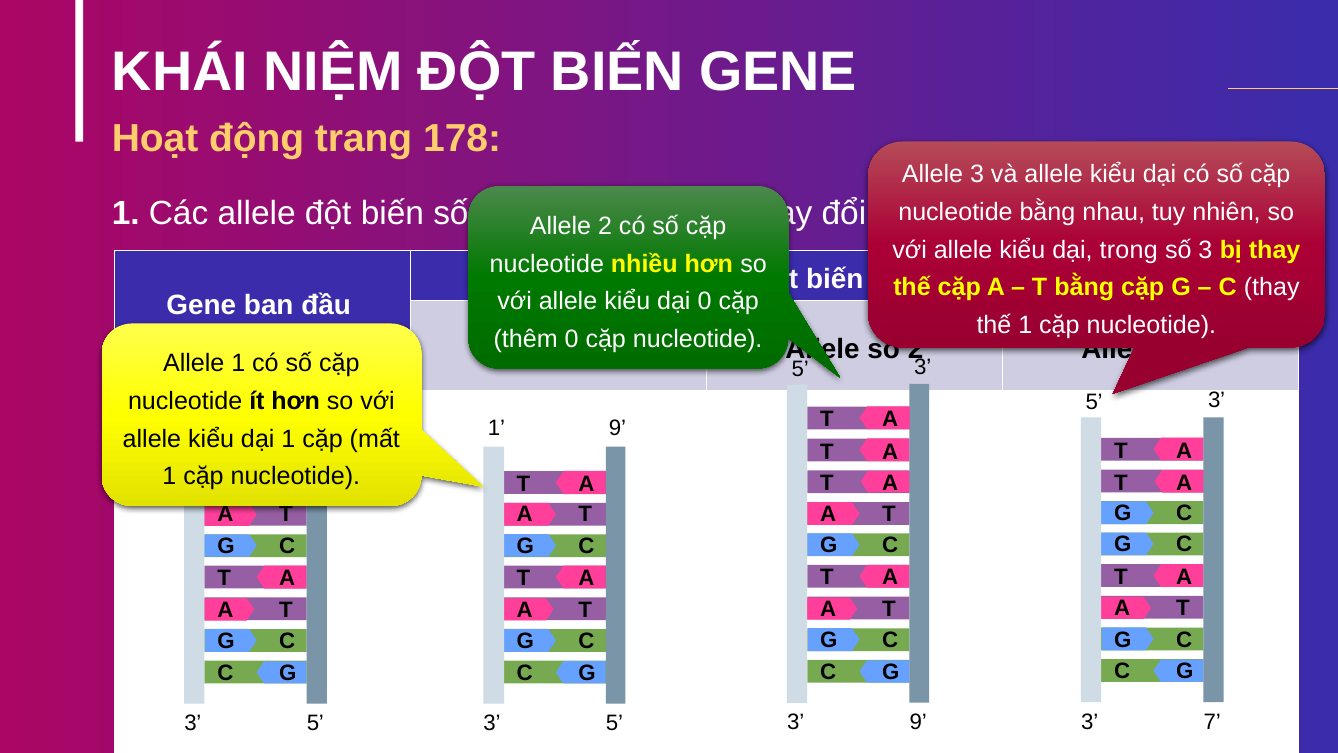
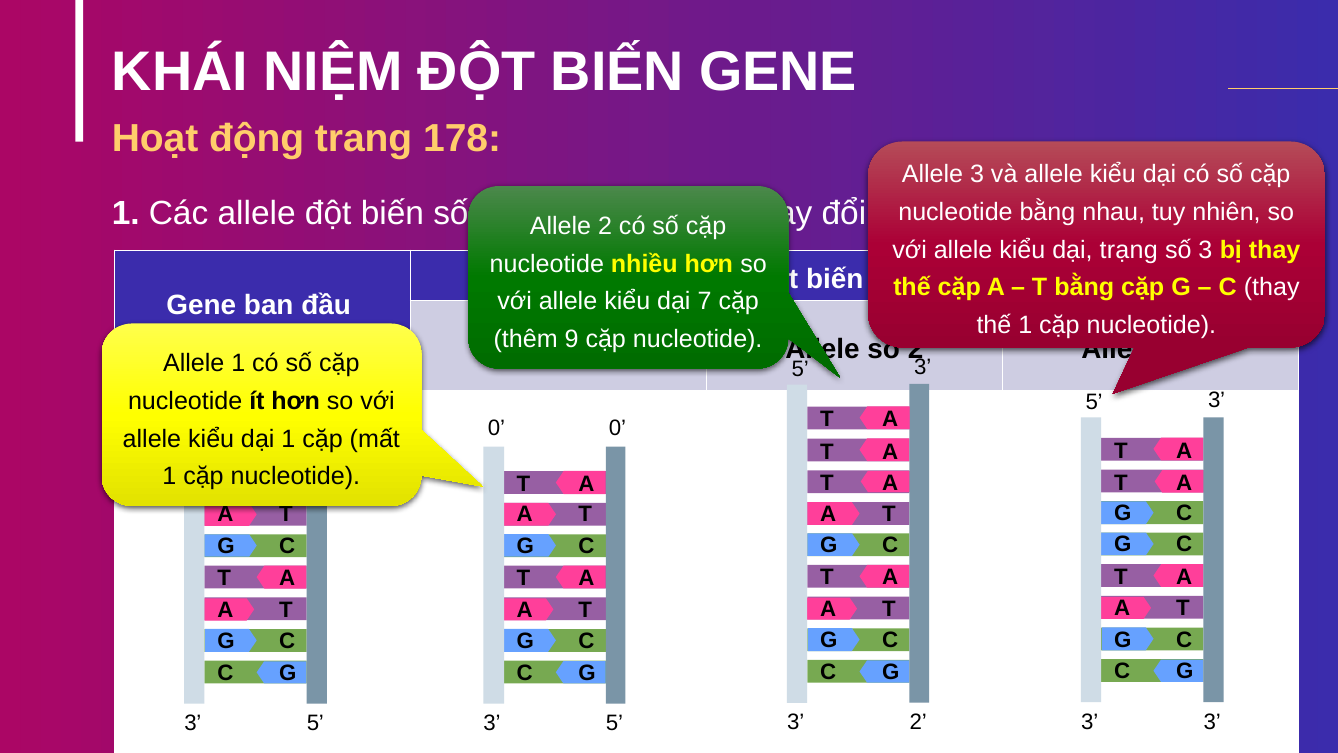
trong: trong -> trạng (1129, 250)
dại 0: 0 -> 7 (704, 301)
0: 0 -> 9 (572, 339)
1: 1 -> 0 (497, 428)
9: 9 -> 0 (617, 428)
7: 7 -> 3 (1212, 721)
3 9: 9 -> 2 (918, 722)
